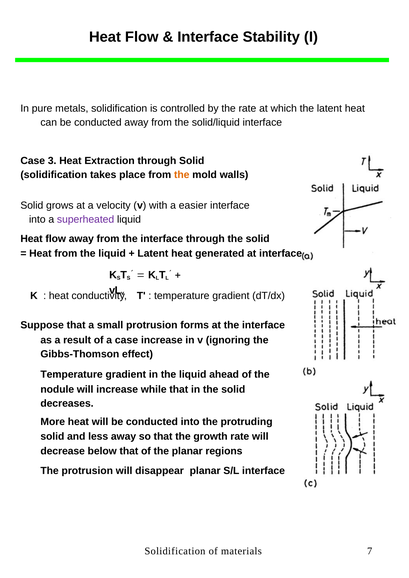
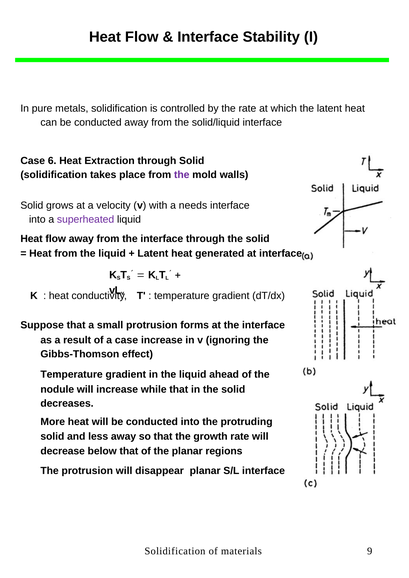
3: 3 -> 6 (52, 161)
the colour: orange -> purple (182, 175)
easier: easier -> needs (193, 205)
7: 7 -> 9 (370, 551)
